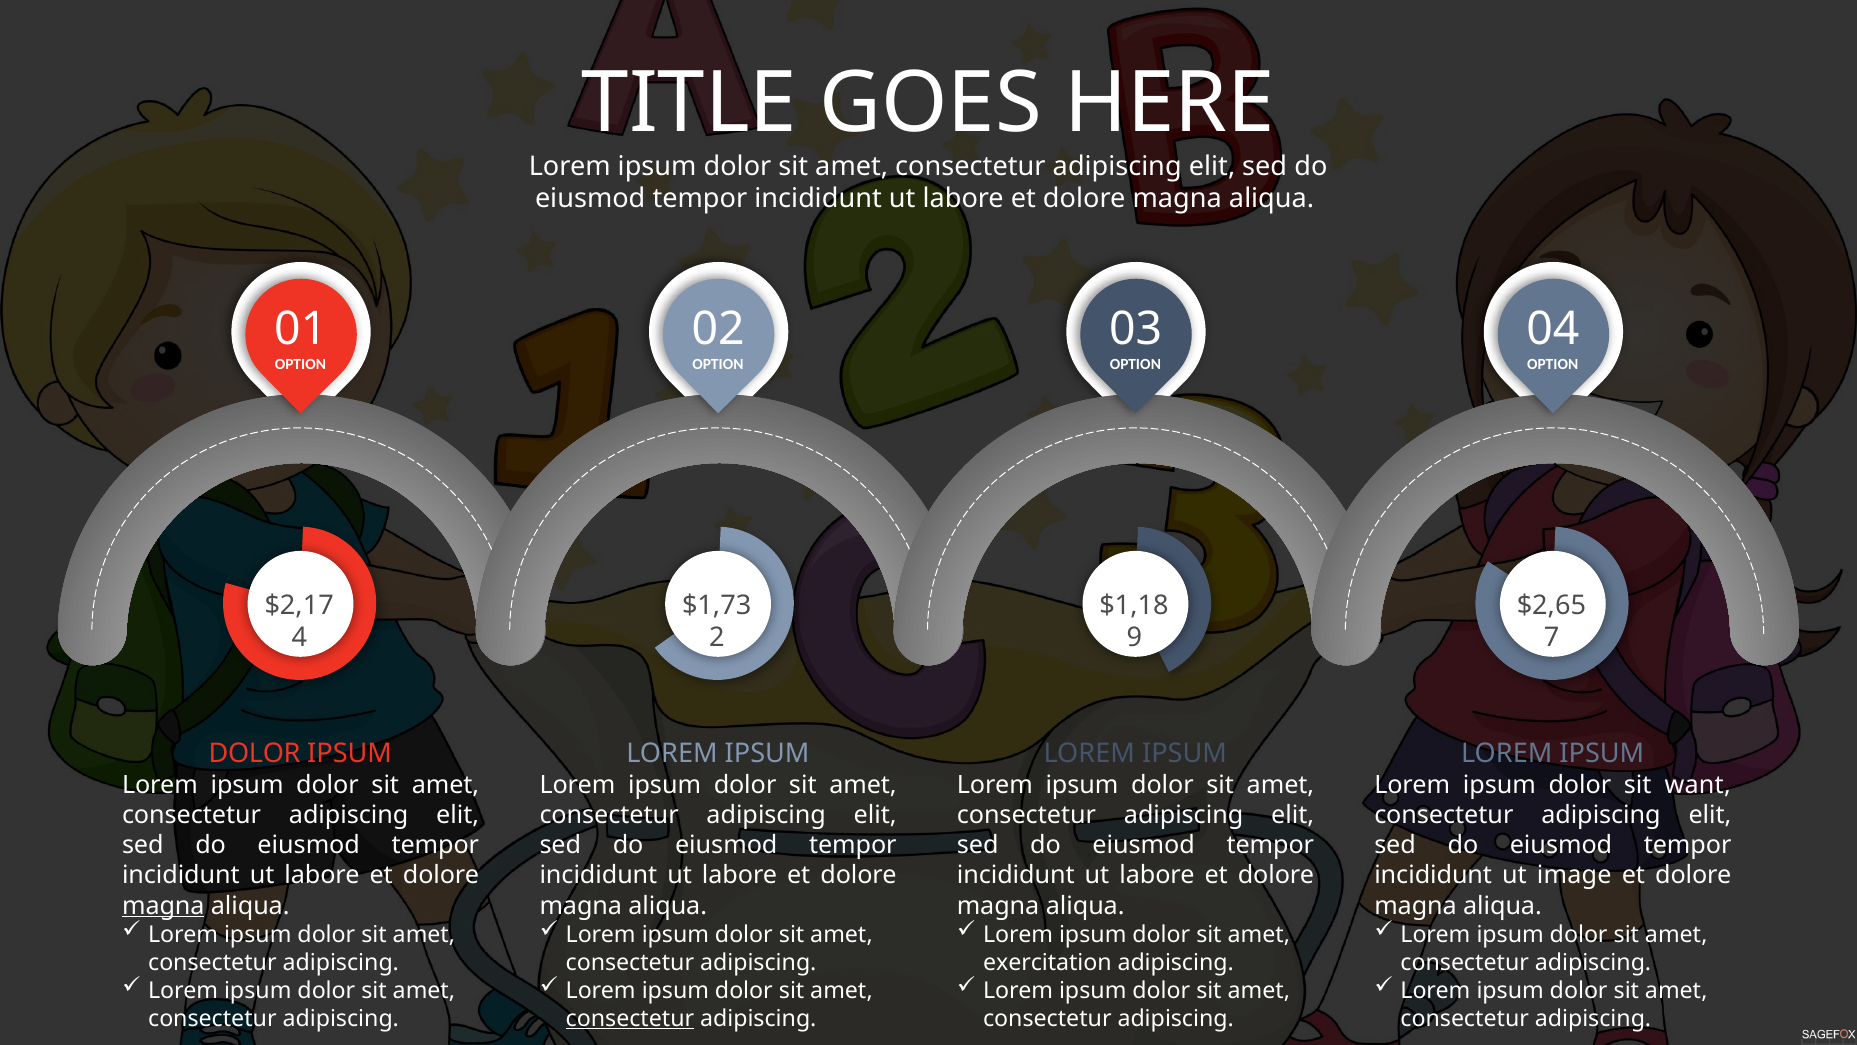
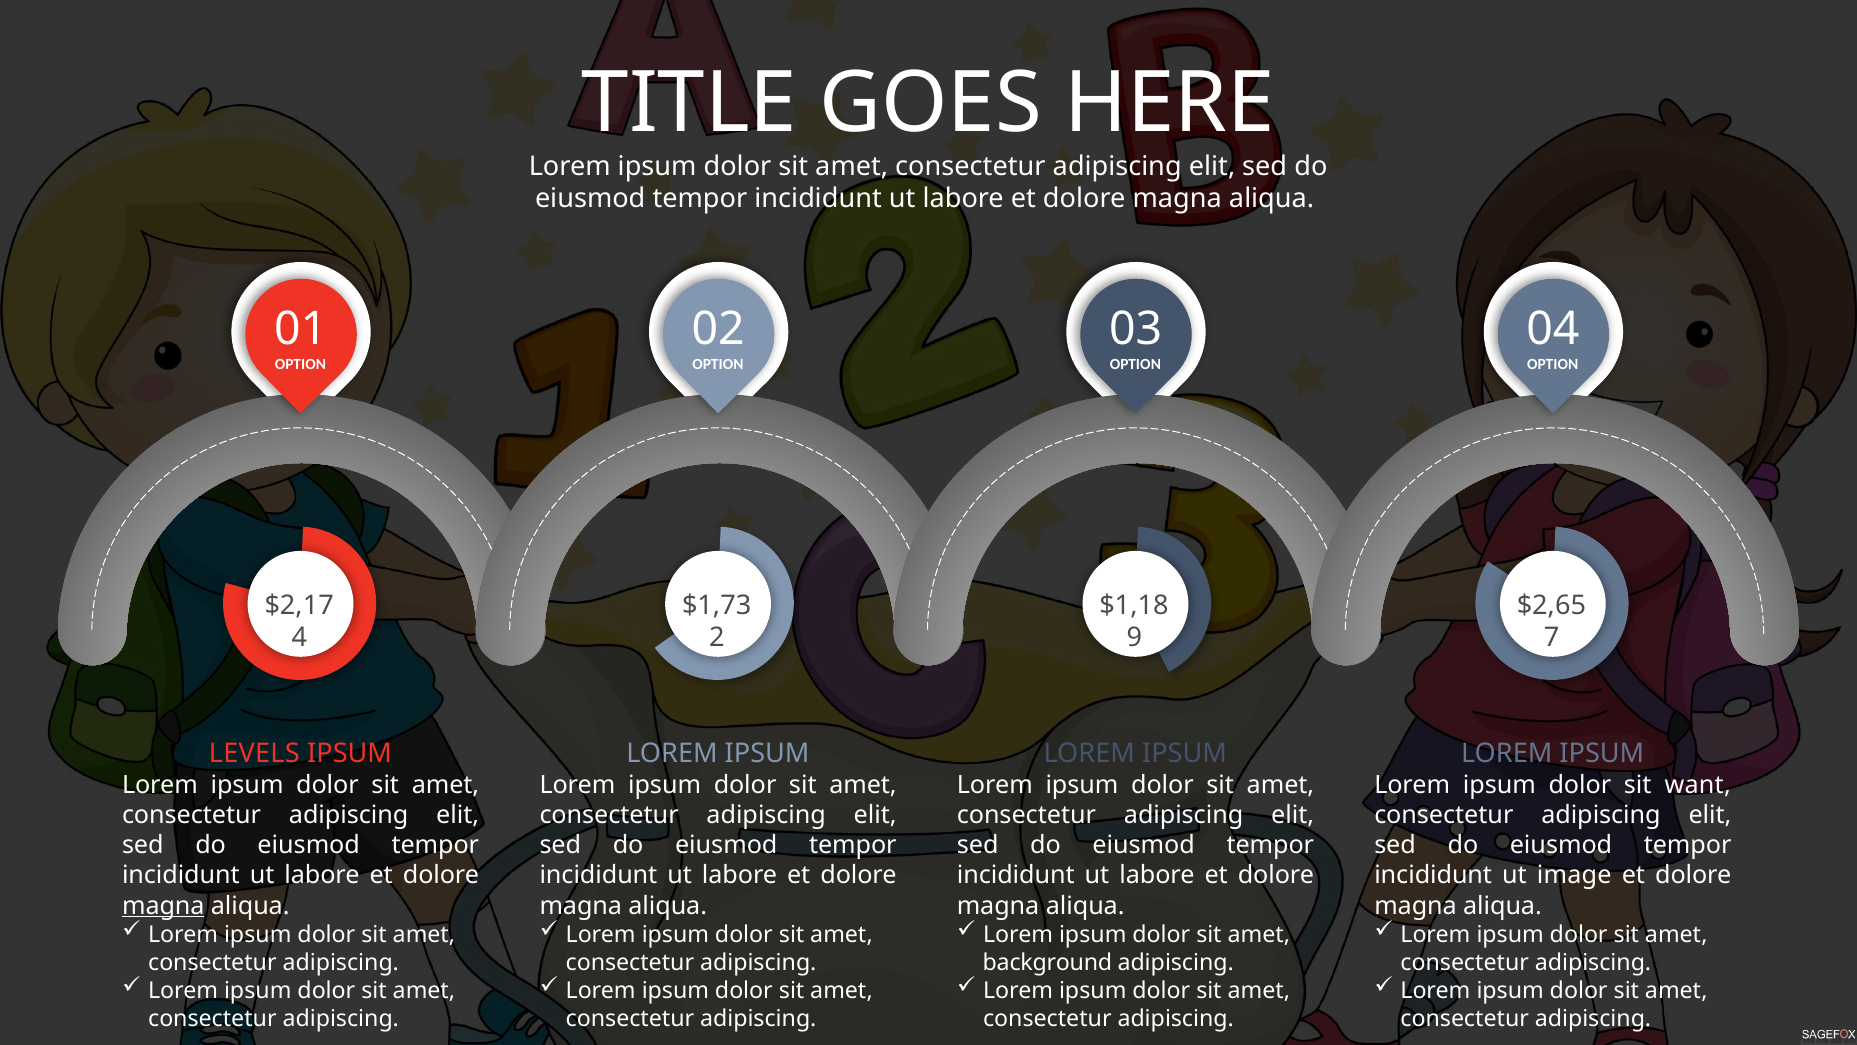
DOLOR: DOLOR -> LEVELS (254, 753)
exercitation: exercitation -> background (1047, 962)
consectetur underline: present -> none (630, 1018)
